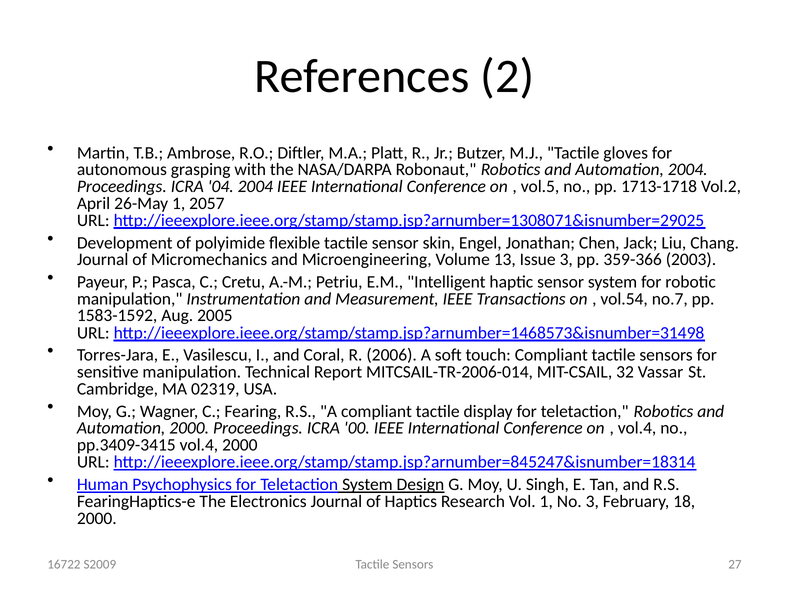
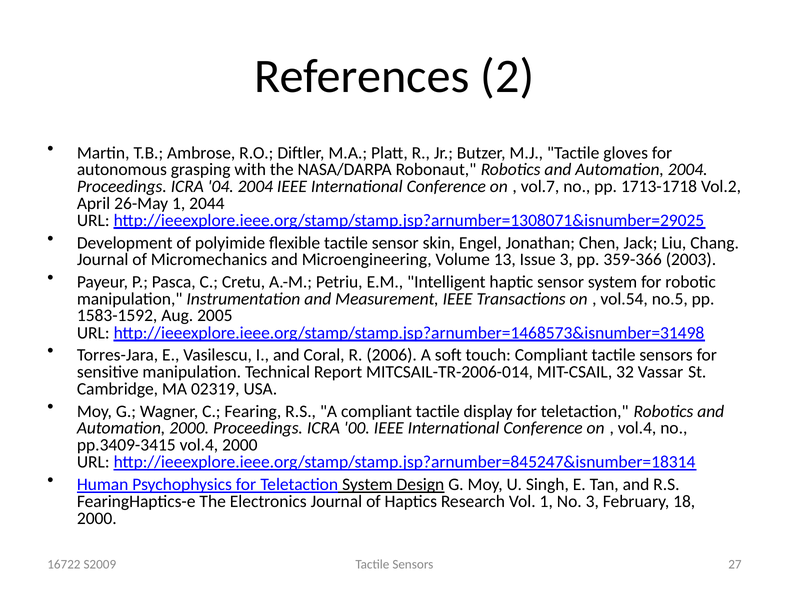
vol.5: vol.5 -> vol.7 (540, 187)
2057: 2057 -> 2044 (207, 204)
no.7: no.7 -> no.5 (670, 299)
